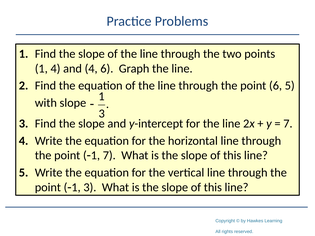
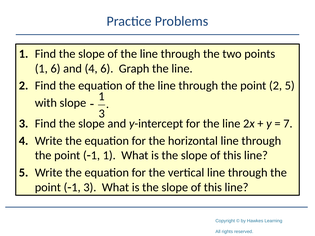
1 4: 4 -> 6 (55, 69)
point 6: 6 -> 2 (276, 86)
7: 7 -> 1 (109, 156)
